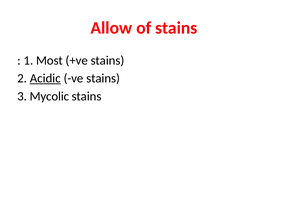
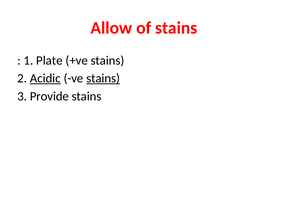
Most: Most -> Plate (49, 60)
stains underline: none -> present (103, 78)
Mycolic: Mycolic -> Provide (49, 96)
